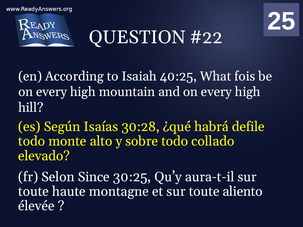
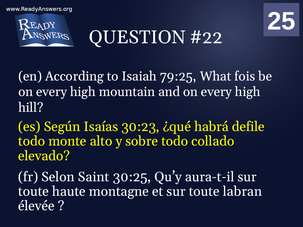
40:25: 40:25 -> 79:25 (178, 76)
30:28: 30:28 -> 30:23 (140, 127)
Since: Since -> Saint (94, 177)
aliento: aliento -> labran (243, 192)
